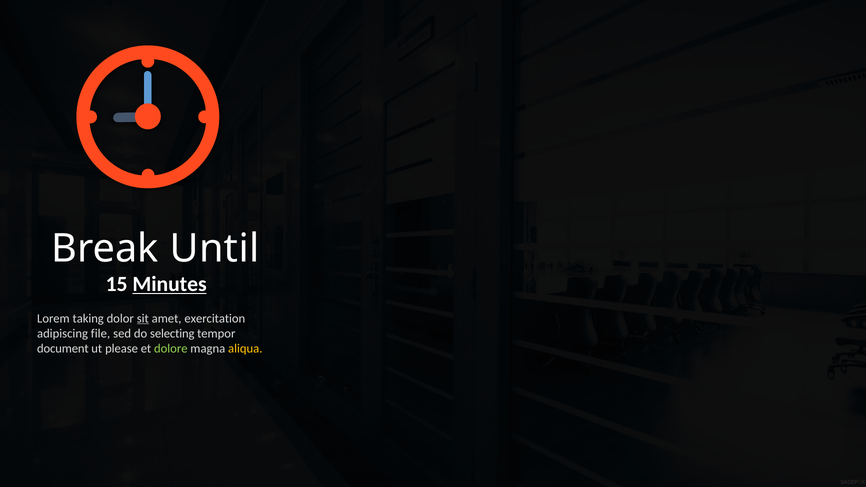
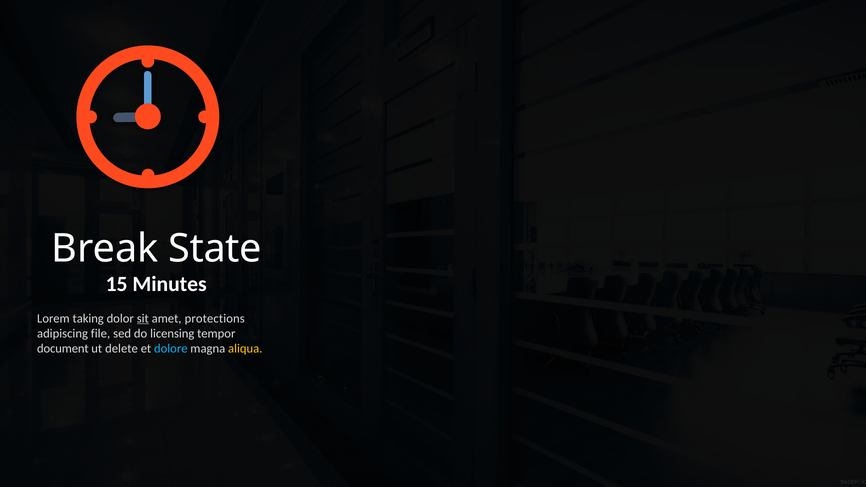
Until: Until -> State (215, 249)
Minutes underline: present -> none (170, 284)
exercitation: exercitation -> protections (215, 318)
selecting: selecting -> licensing (172, 334)
please: please -> delete (122, 349)
dolore colour: light green -> light blue (171, 349)
